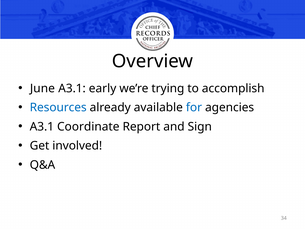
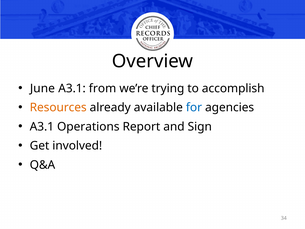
early: early -> from (103, 88)
Resources colour: blue -> orange (58, 107)
Coordinate: Coordinate -> Operations (88, 127)
